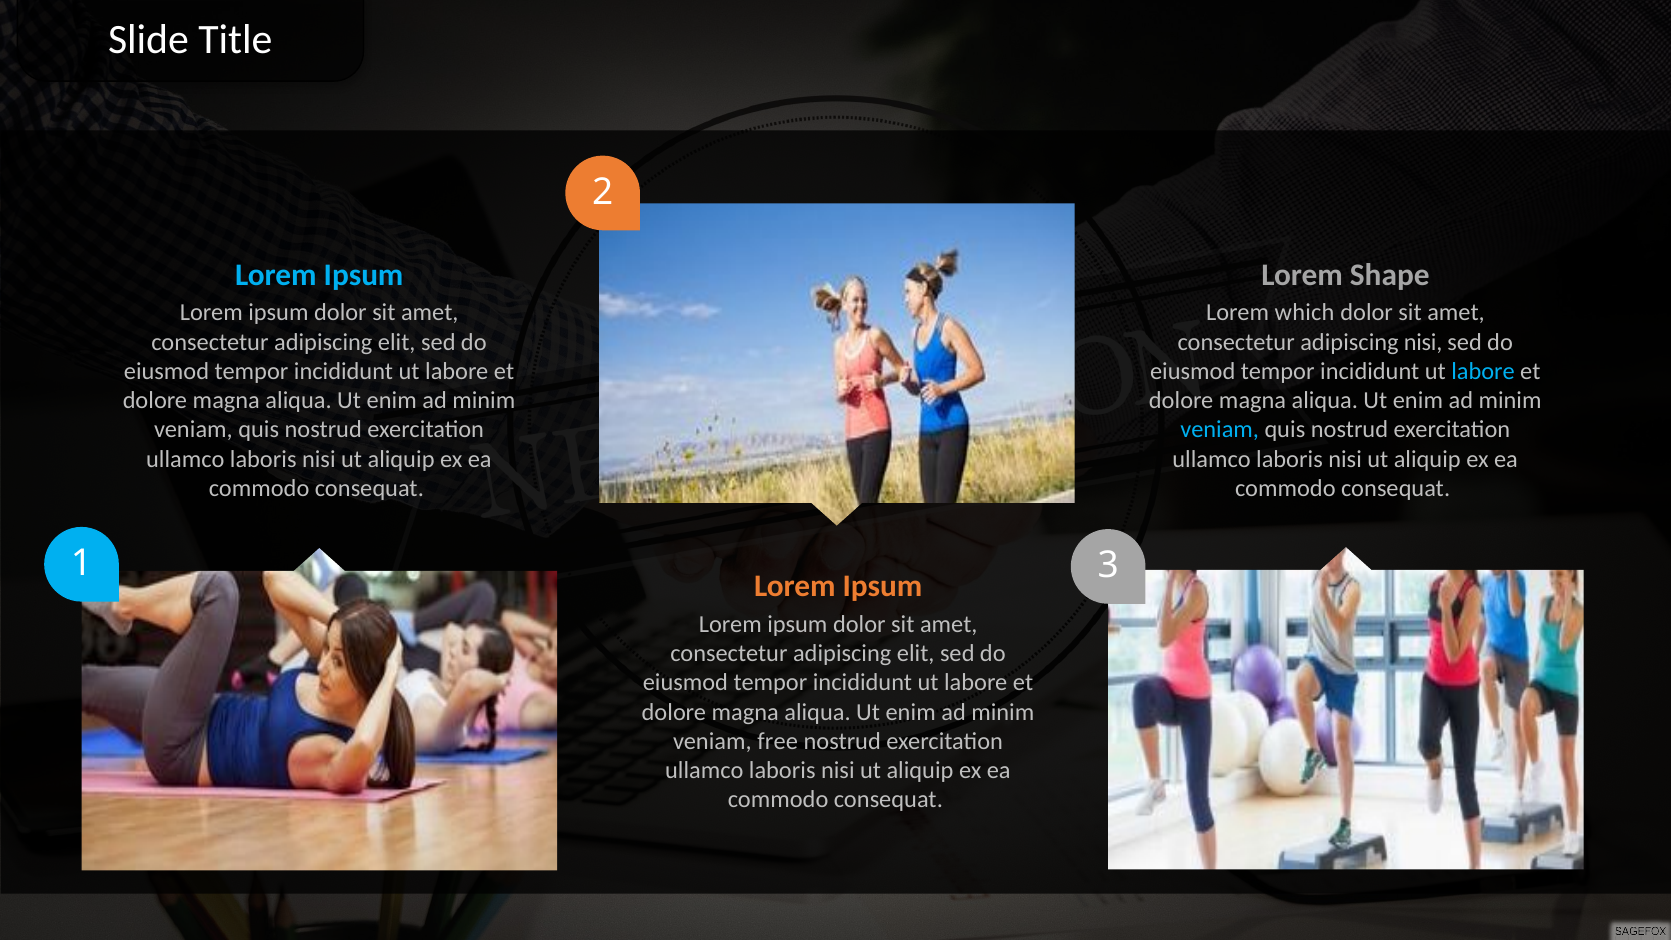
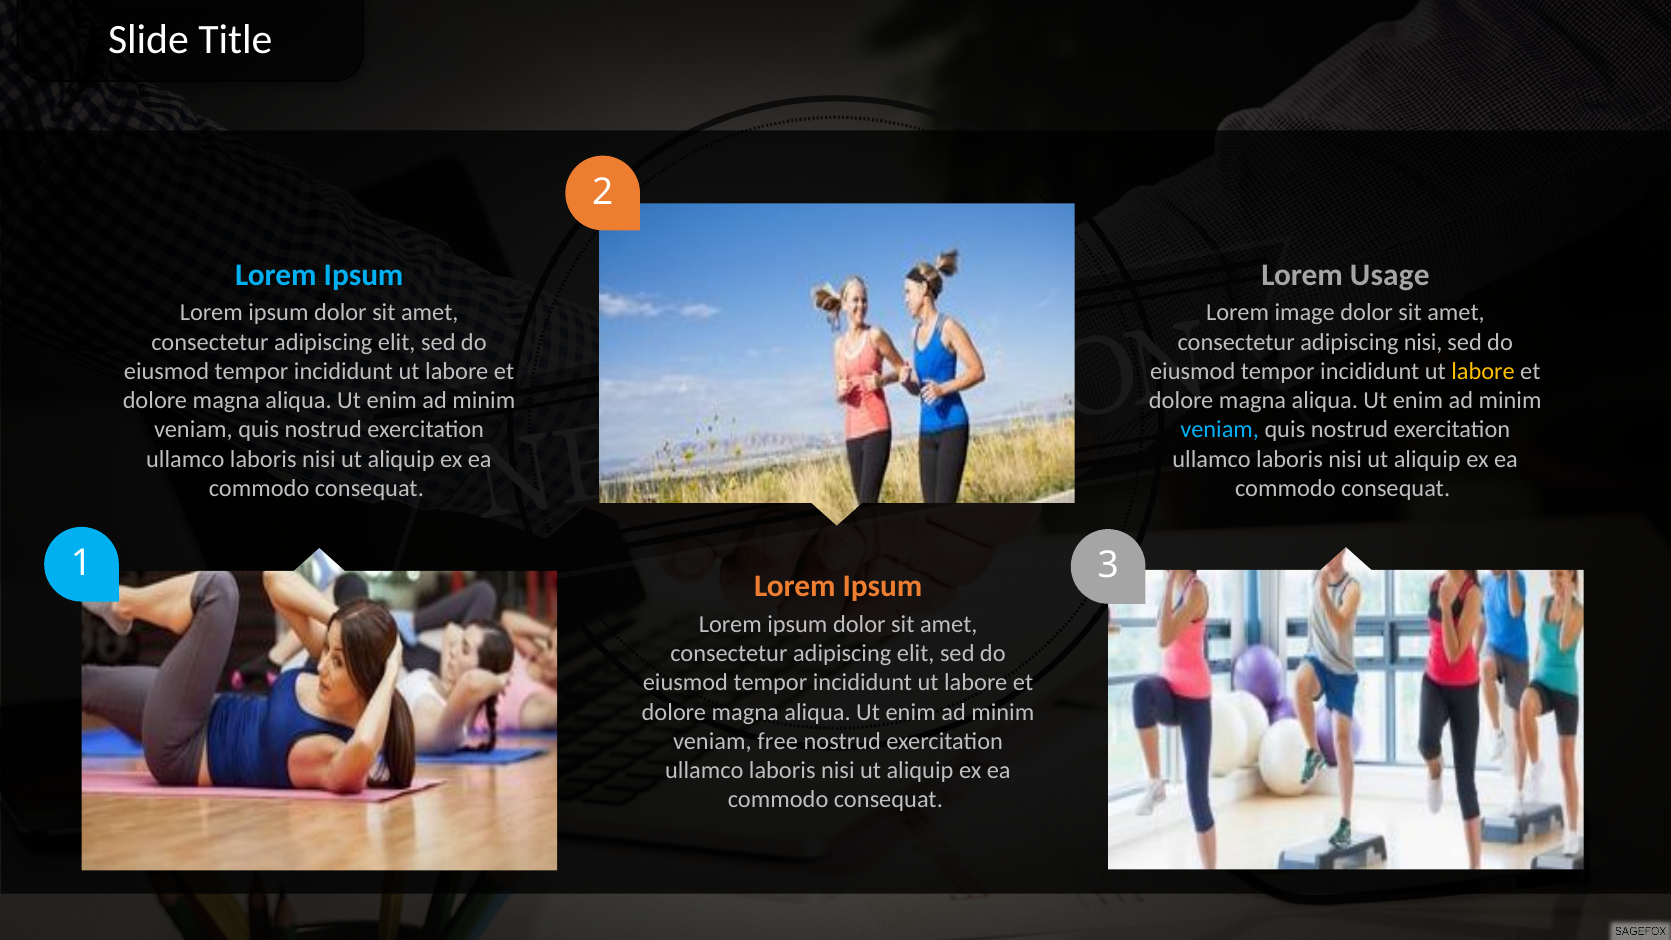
Shape: Shape -> Usage (1390, 275)
which: which -> image (1305, 313)
labore colour: light blue -> yellow (1483, 371)
